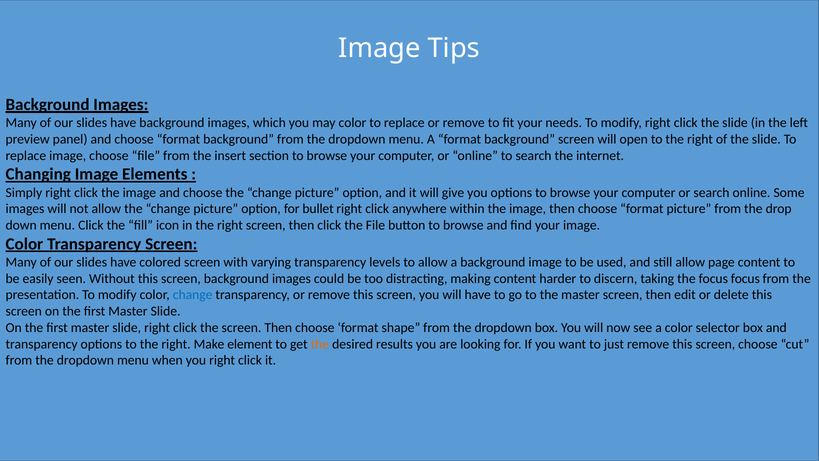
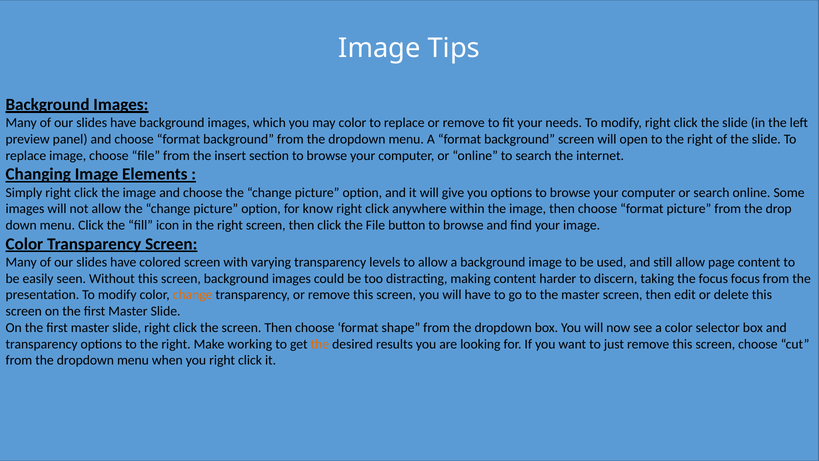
bullet: bullet -> know (318, 209)
change colour: blue -> orange (193, 295)
element: element -> working (250, 344)
